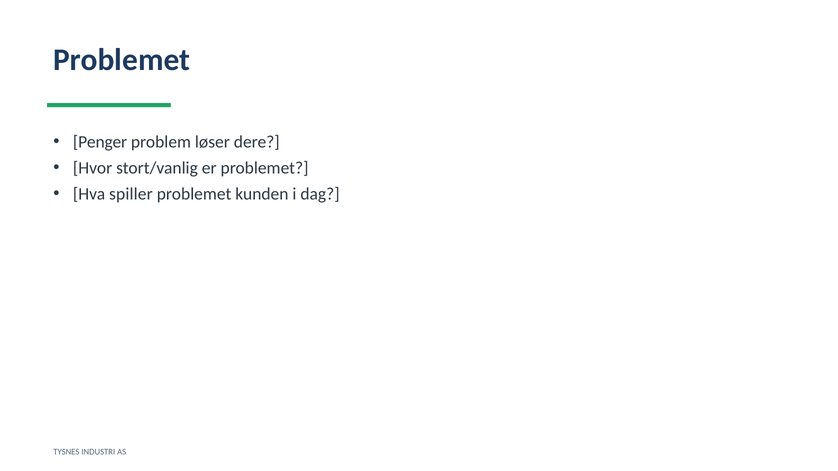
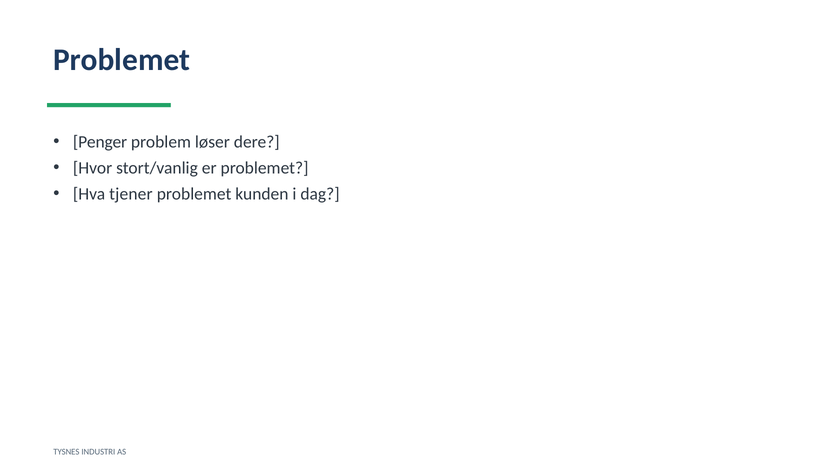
spiller: spiller -> tjener (131, 194)
